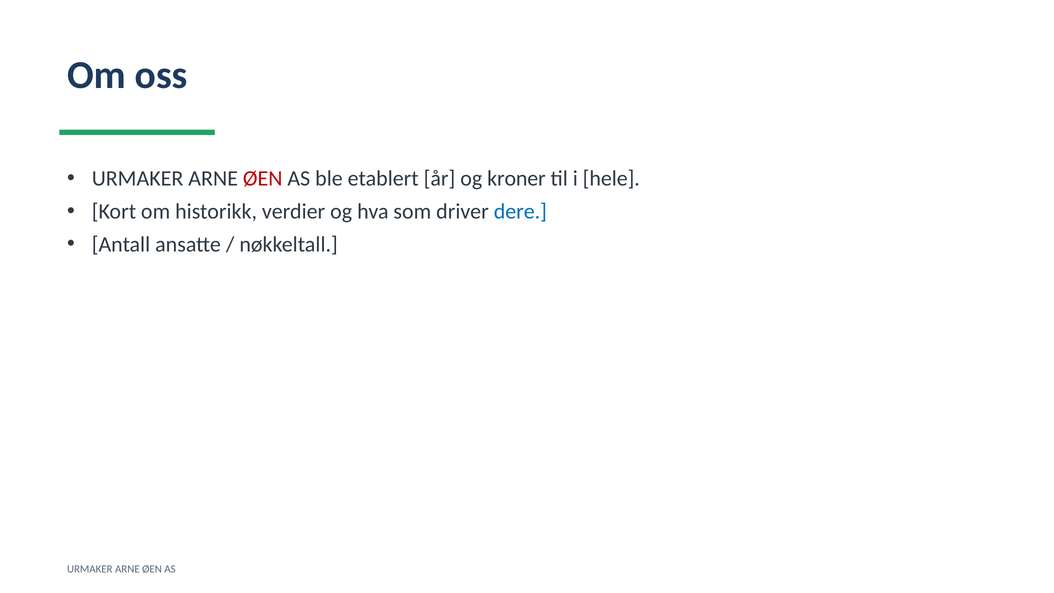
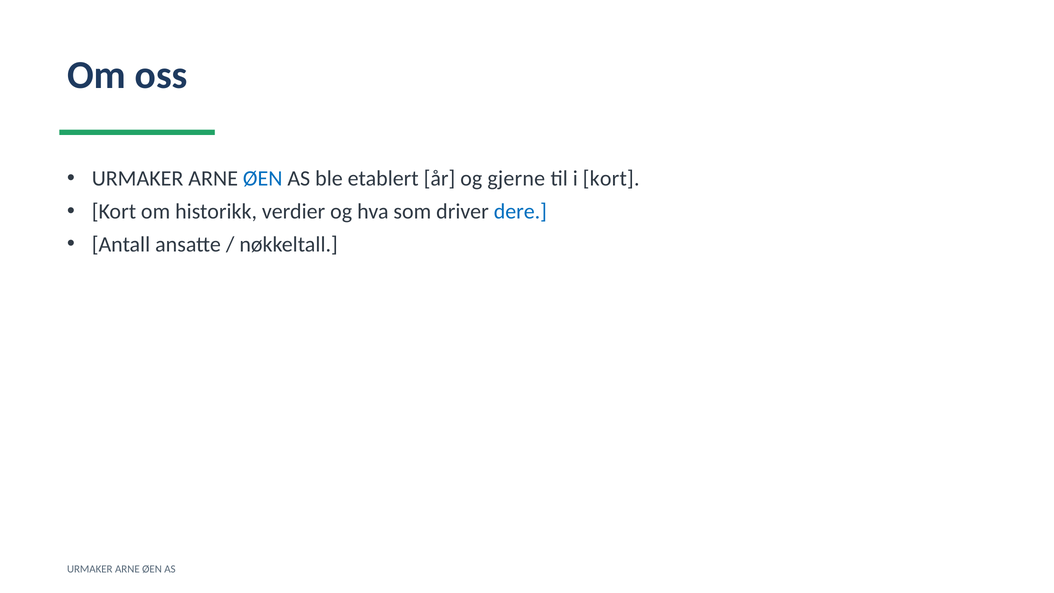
ØEN colour: red -> blue (263, 179)
kroner: kroner -> gjerne (516, 179)
i hele: hele -> kort (611, 179)
